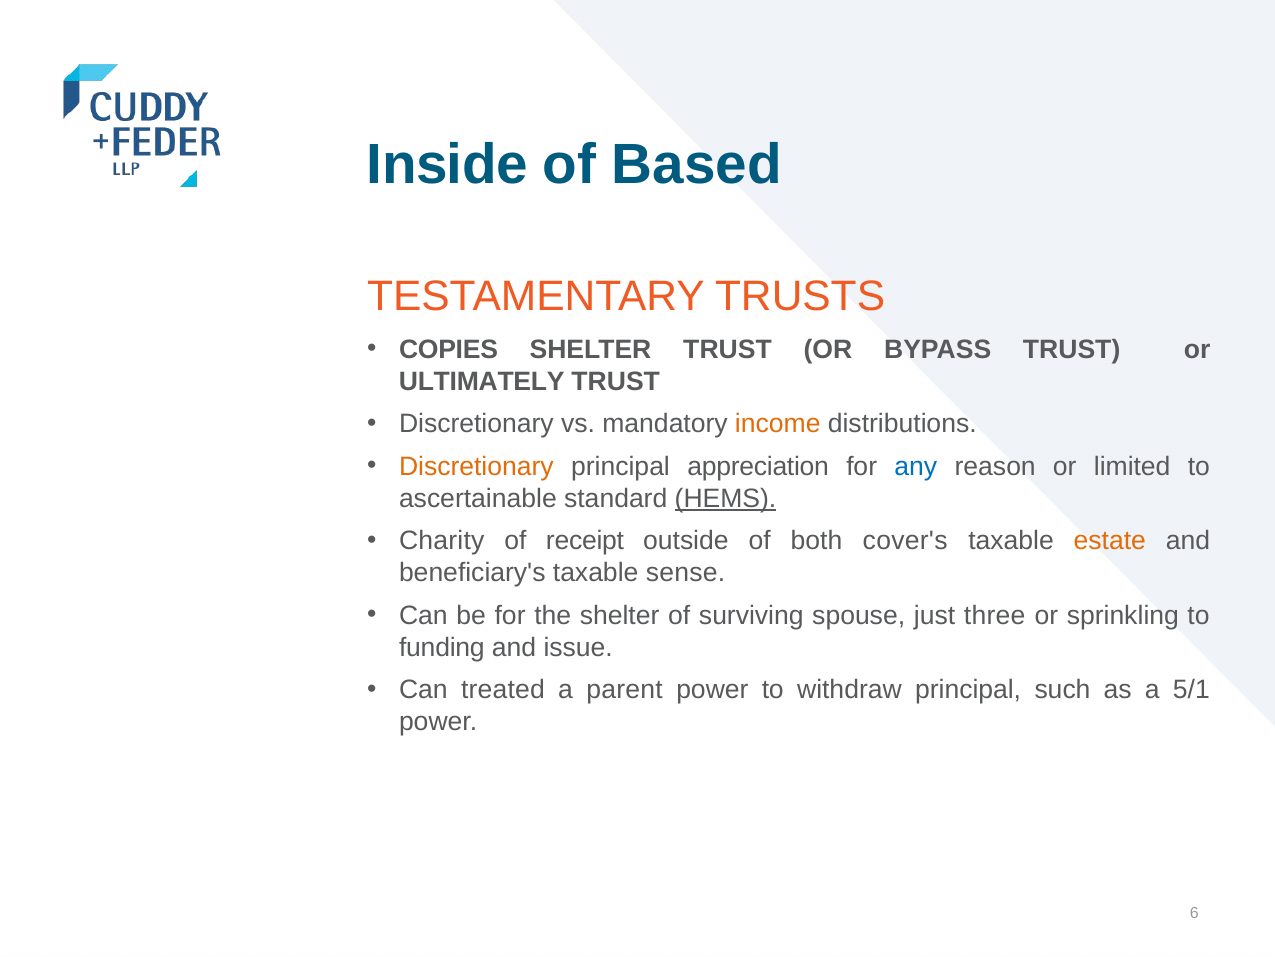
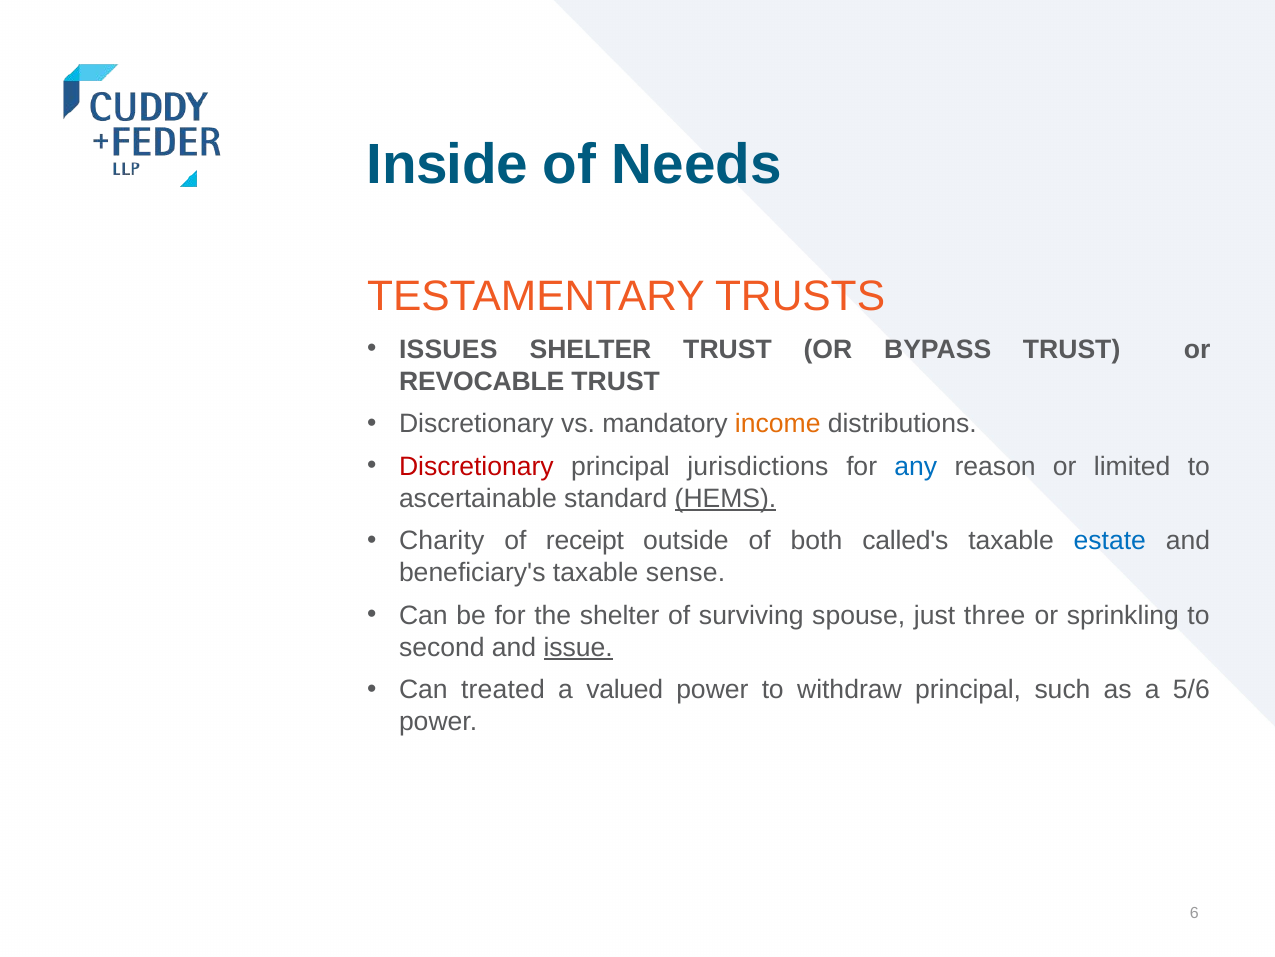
Based: Based -> Needs (697, 165)
COPIES: COPIES -> ISSUES (448, 349)
ULTIMATELY: ULTIMATELY -> REVOCABLE (482, 381)
Discretionary colour: orange -> red (476, 466)
appreciation: appreciation -> jurisdictions (758, 466)
cover's: cover's -> called's (905, 541)
estate colour: orange -> blue (1110, 541)
funding: funding -> second (442, 647)
issue underline: none -> present (578, 647)
parent: parent -> valued (625, 689)
5/1: 5/1 -> 5/6 (1191, 689)
